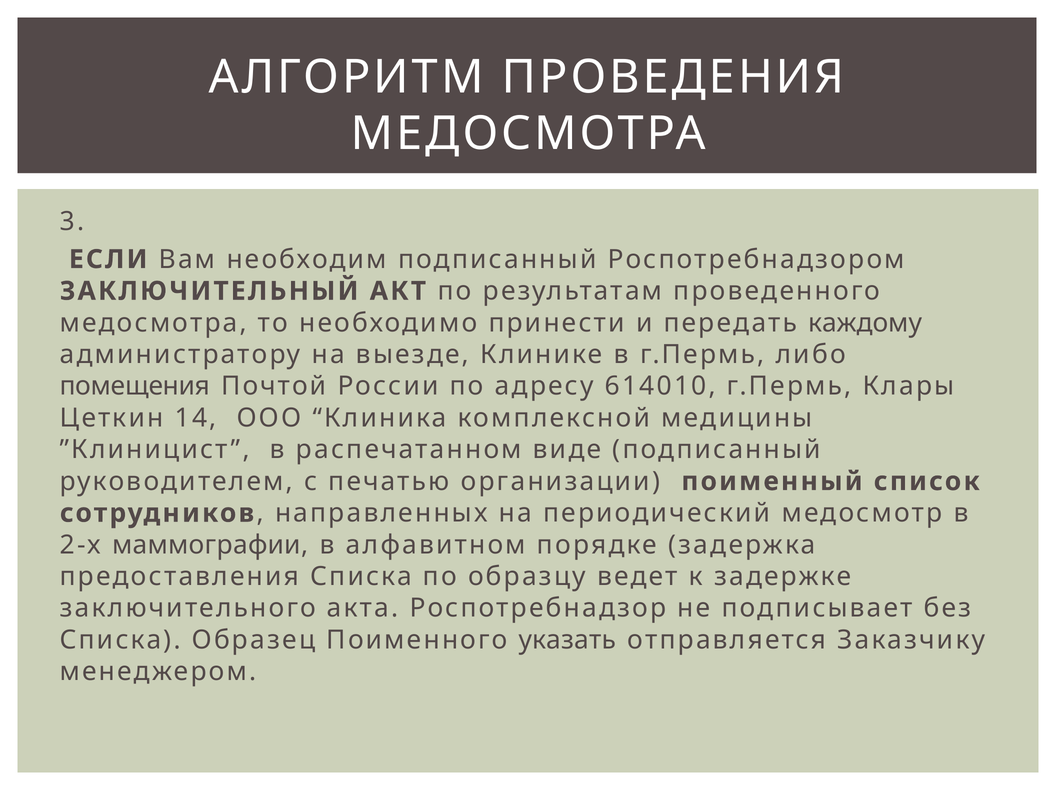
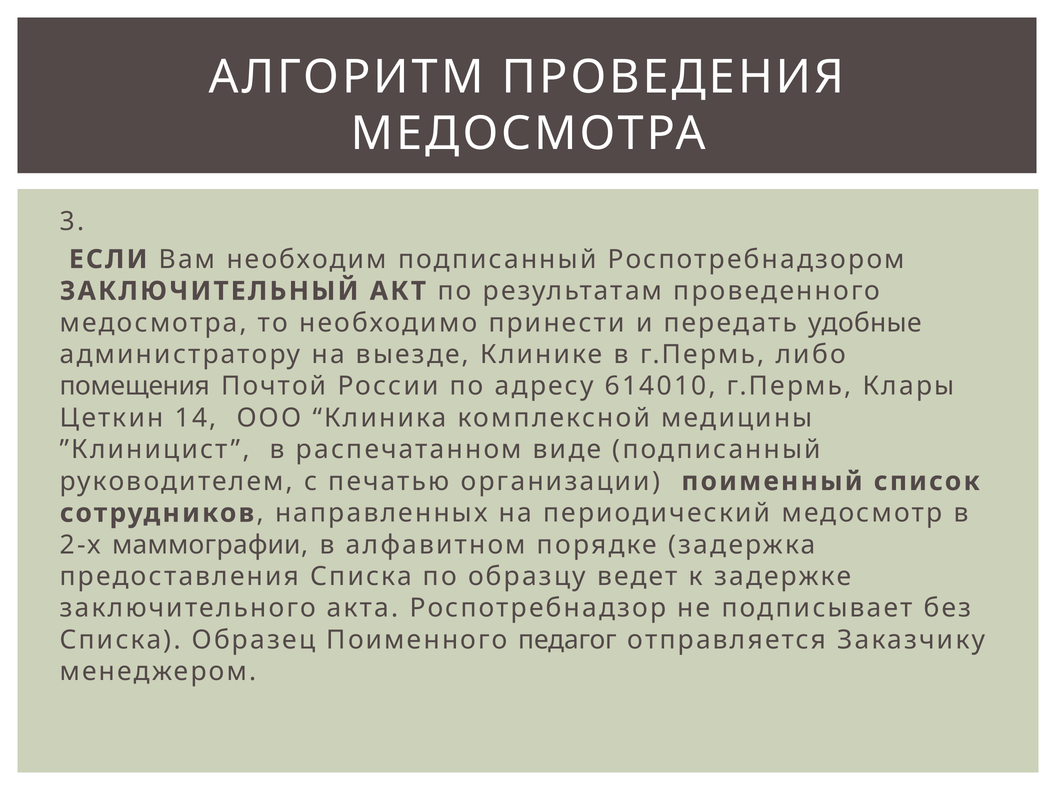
каждому: каждому -> удобные (865, 323)
указать: указать -> педагог (568, 640)
